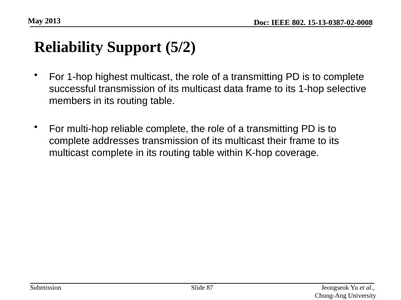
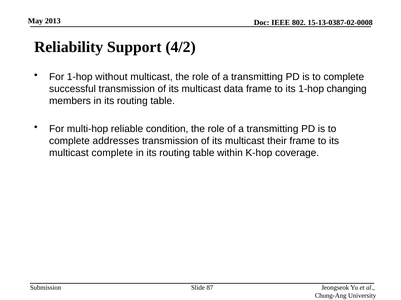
5/2: 5/2 -> 4/2 (181, 47)
highest: highest -> without (111, 77)
selective: selective -> changing (347, 89)
reliable complete: complete -> condition (167, 129)
